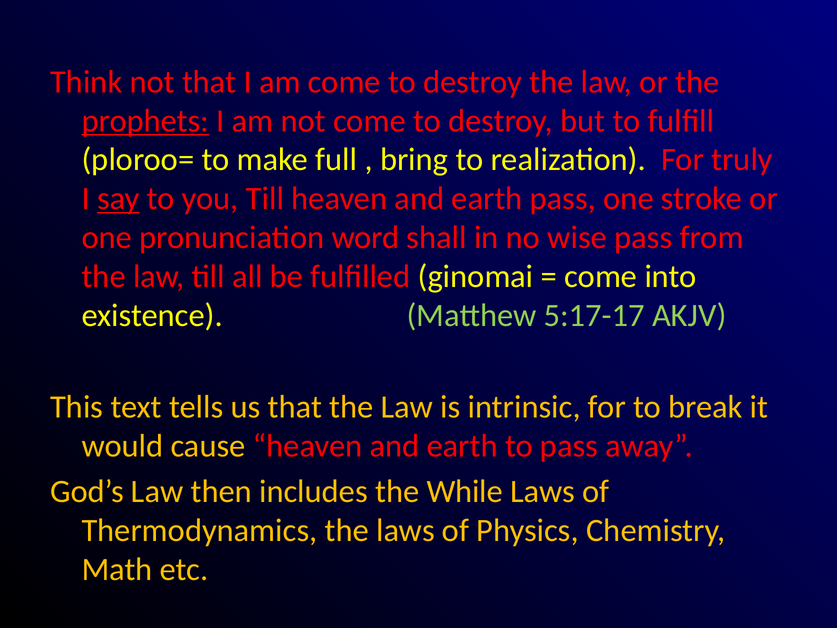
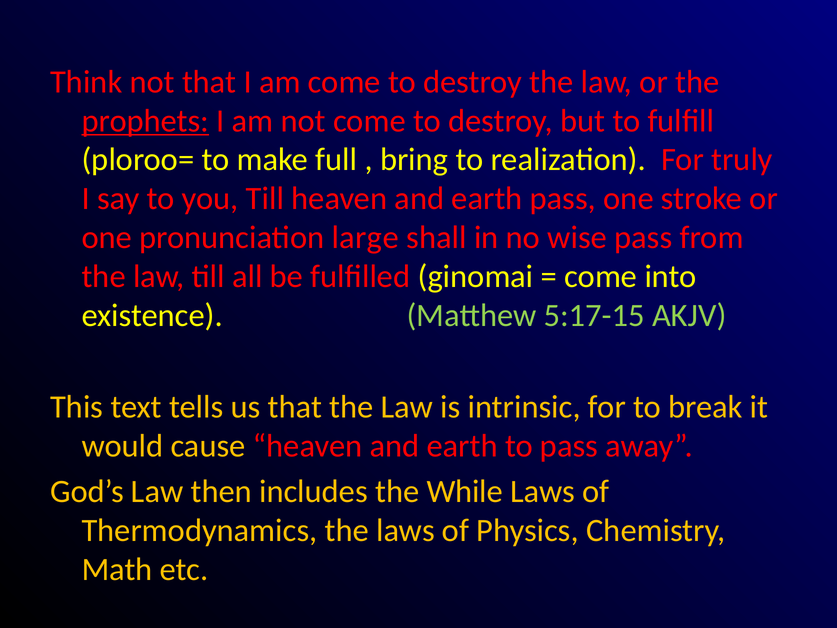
say underline: present -> none (118, 199)
word: word -> large (365, 238)
5:17-17: 5:17-17 -> 5:17-15 (594, 316)
